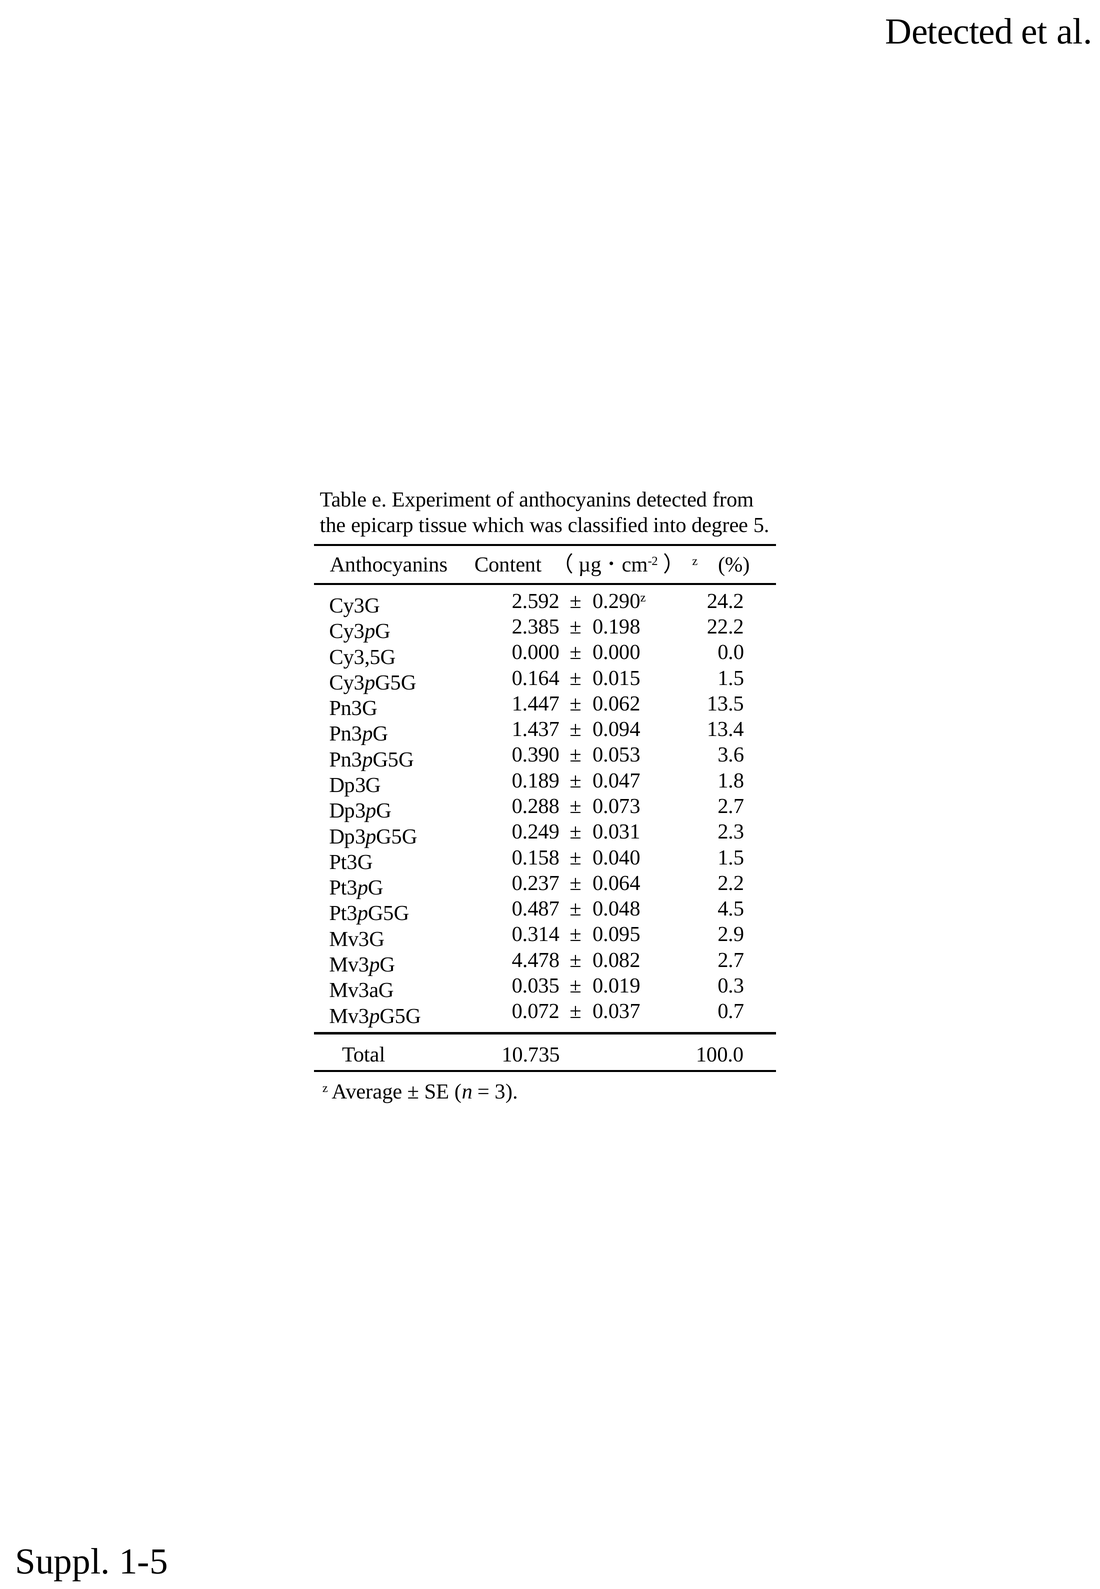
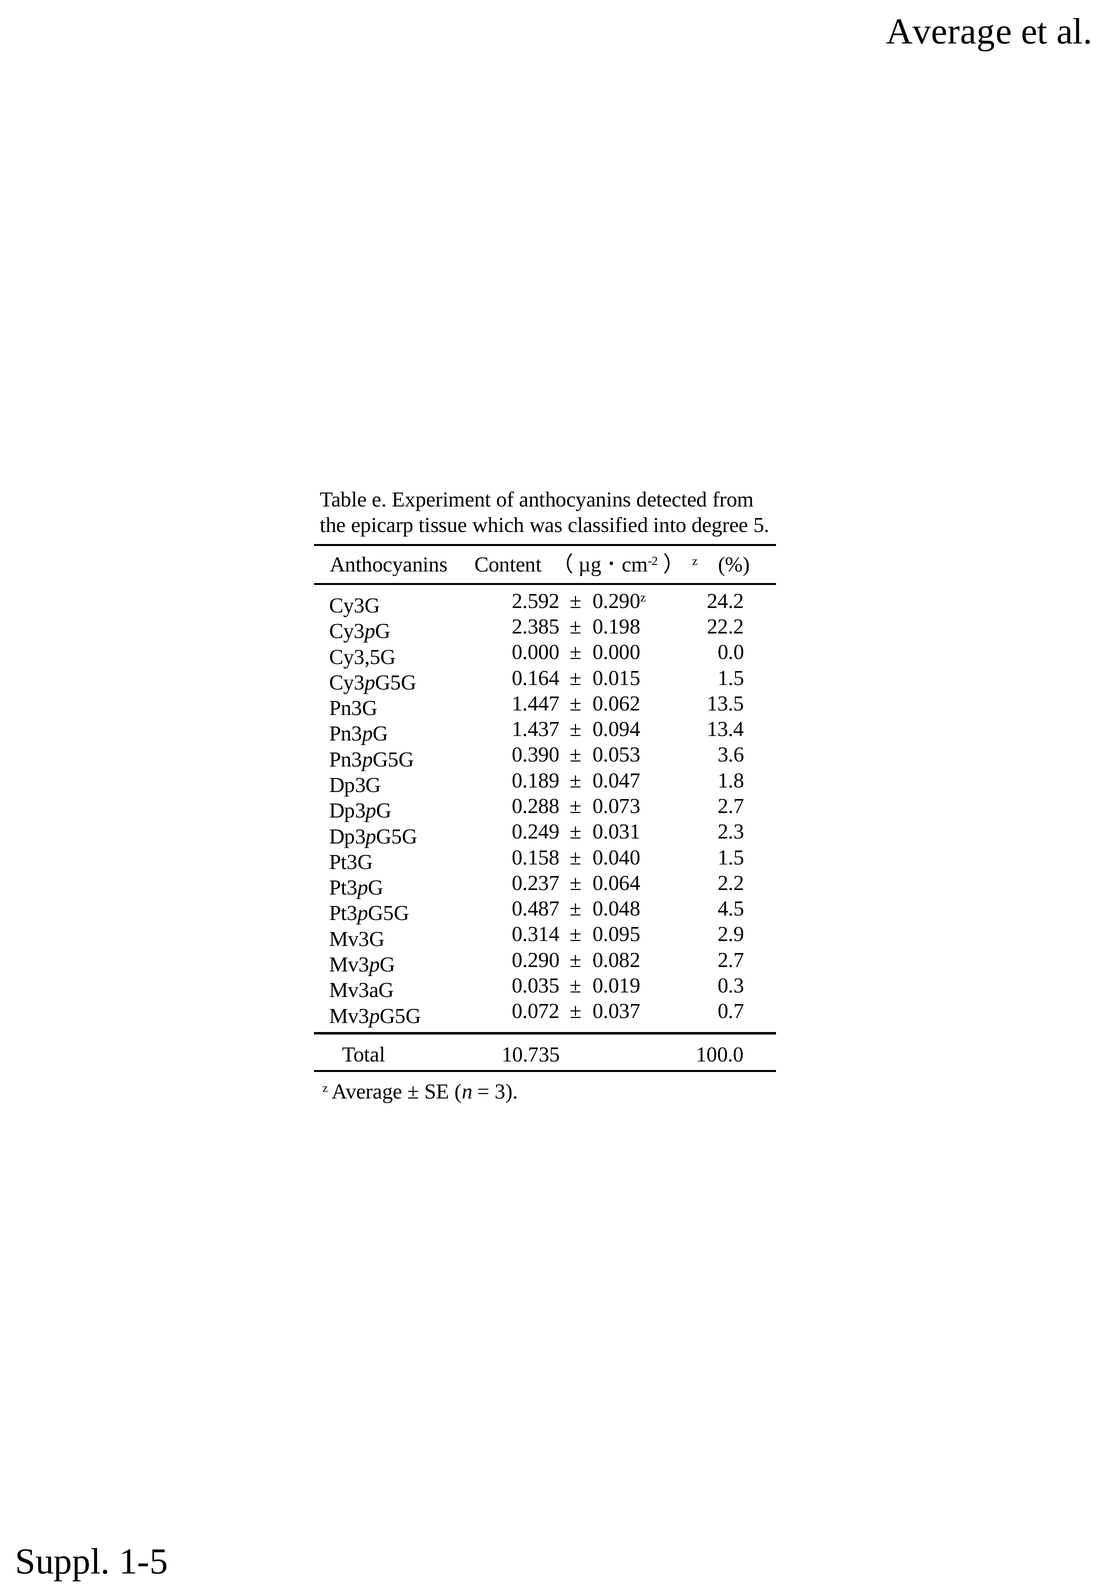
Detected: Detected -> Average (949, 32)
4.478: 4.478 -> 0.290 (536, 960)
